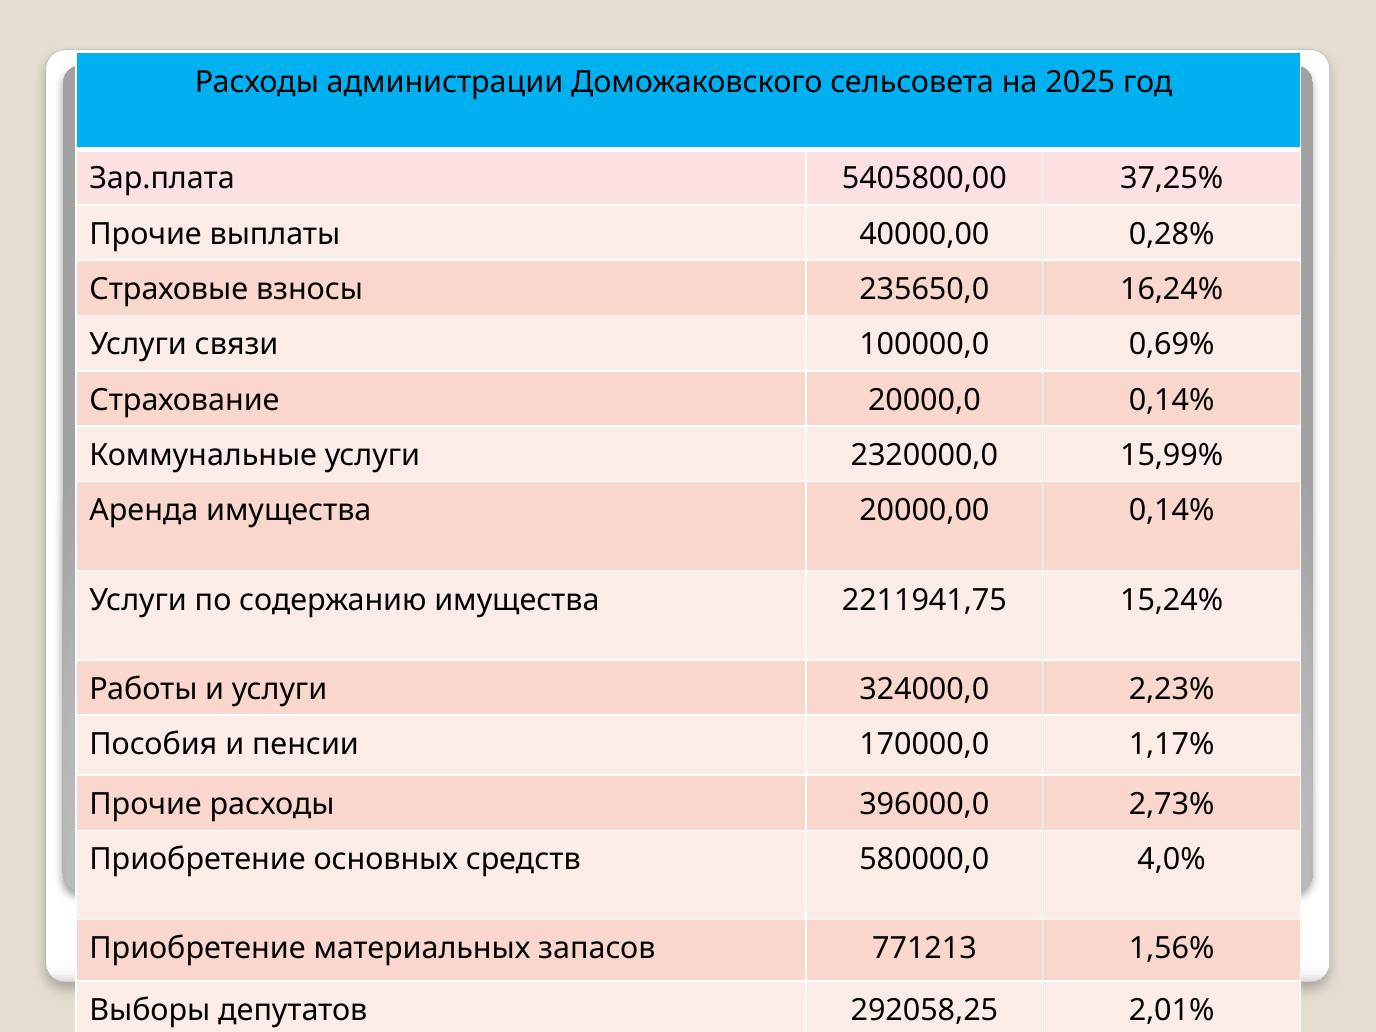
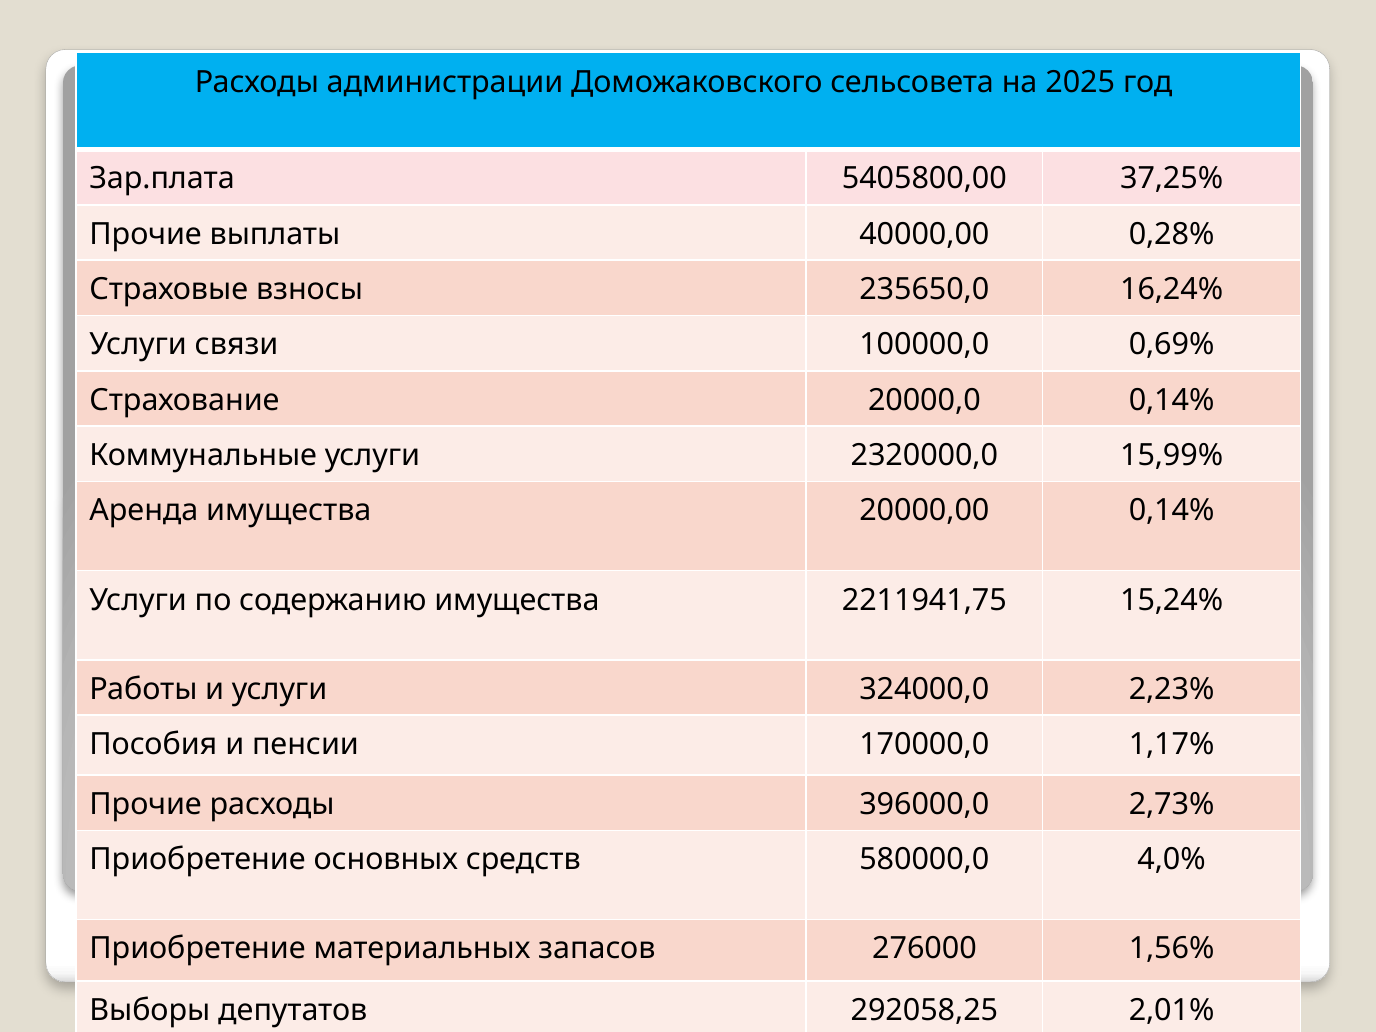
771213: 771213 -> 276000 (924, 949)
